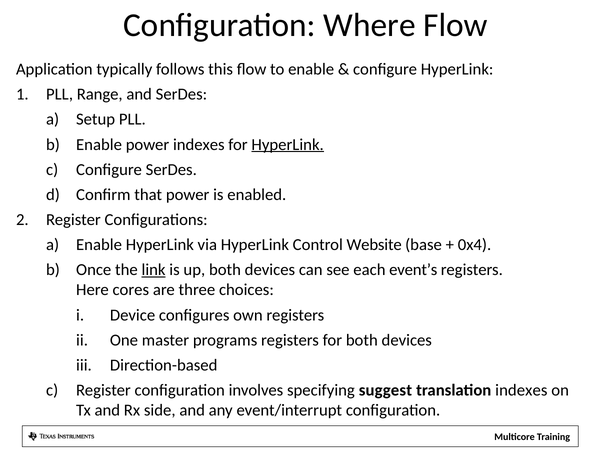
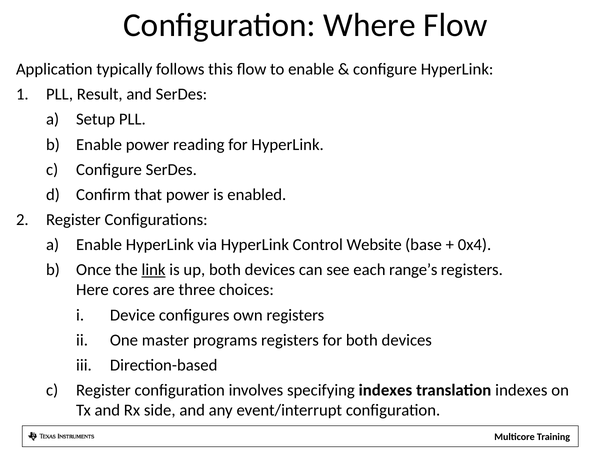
Range: Range -> Result (100, 94)
power indexes: indexes -> reading (199, 144)
HyperLink underline: present -> none (288, 144)
event’s: event’s -> range’s (413, 270)
specifying suggest: suggest -> indexes (385, 390)
